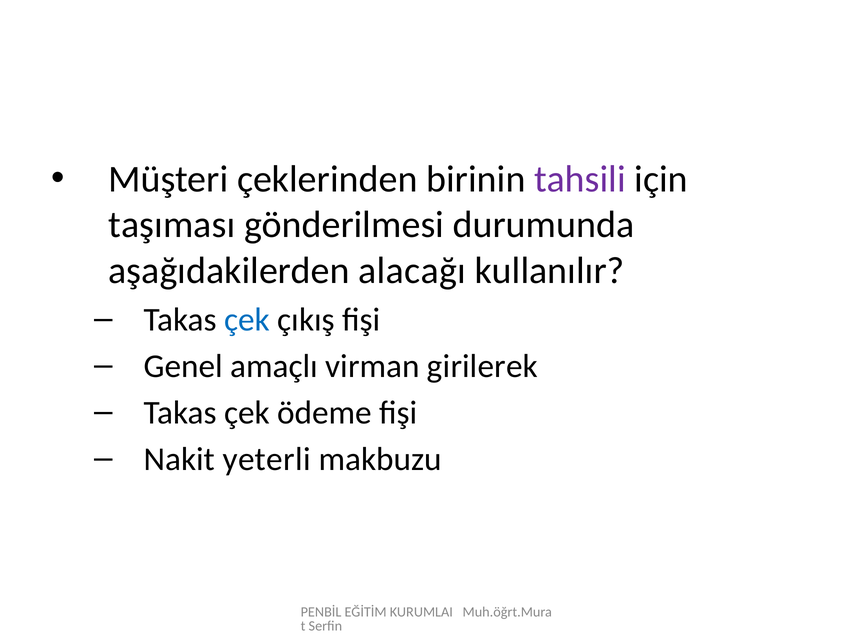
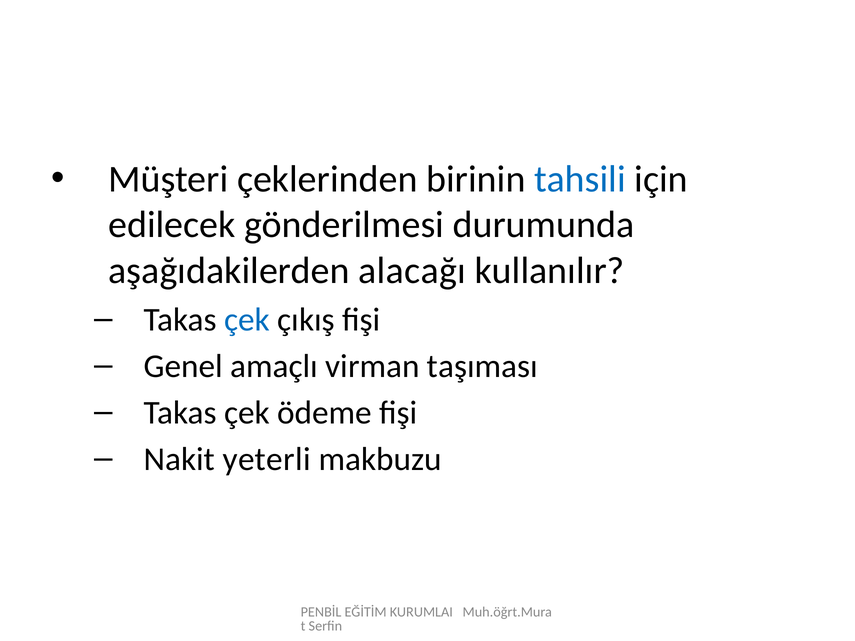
tahsili colour: purple -> blue (580, 179)
taşıması: taşıması -> edilecek (172, 225)
girilerek: girilerek -> taşıması (483, 366)
